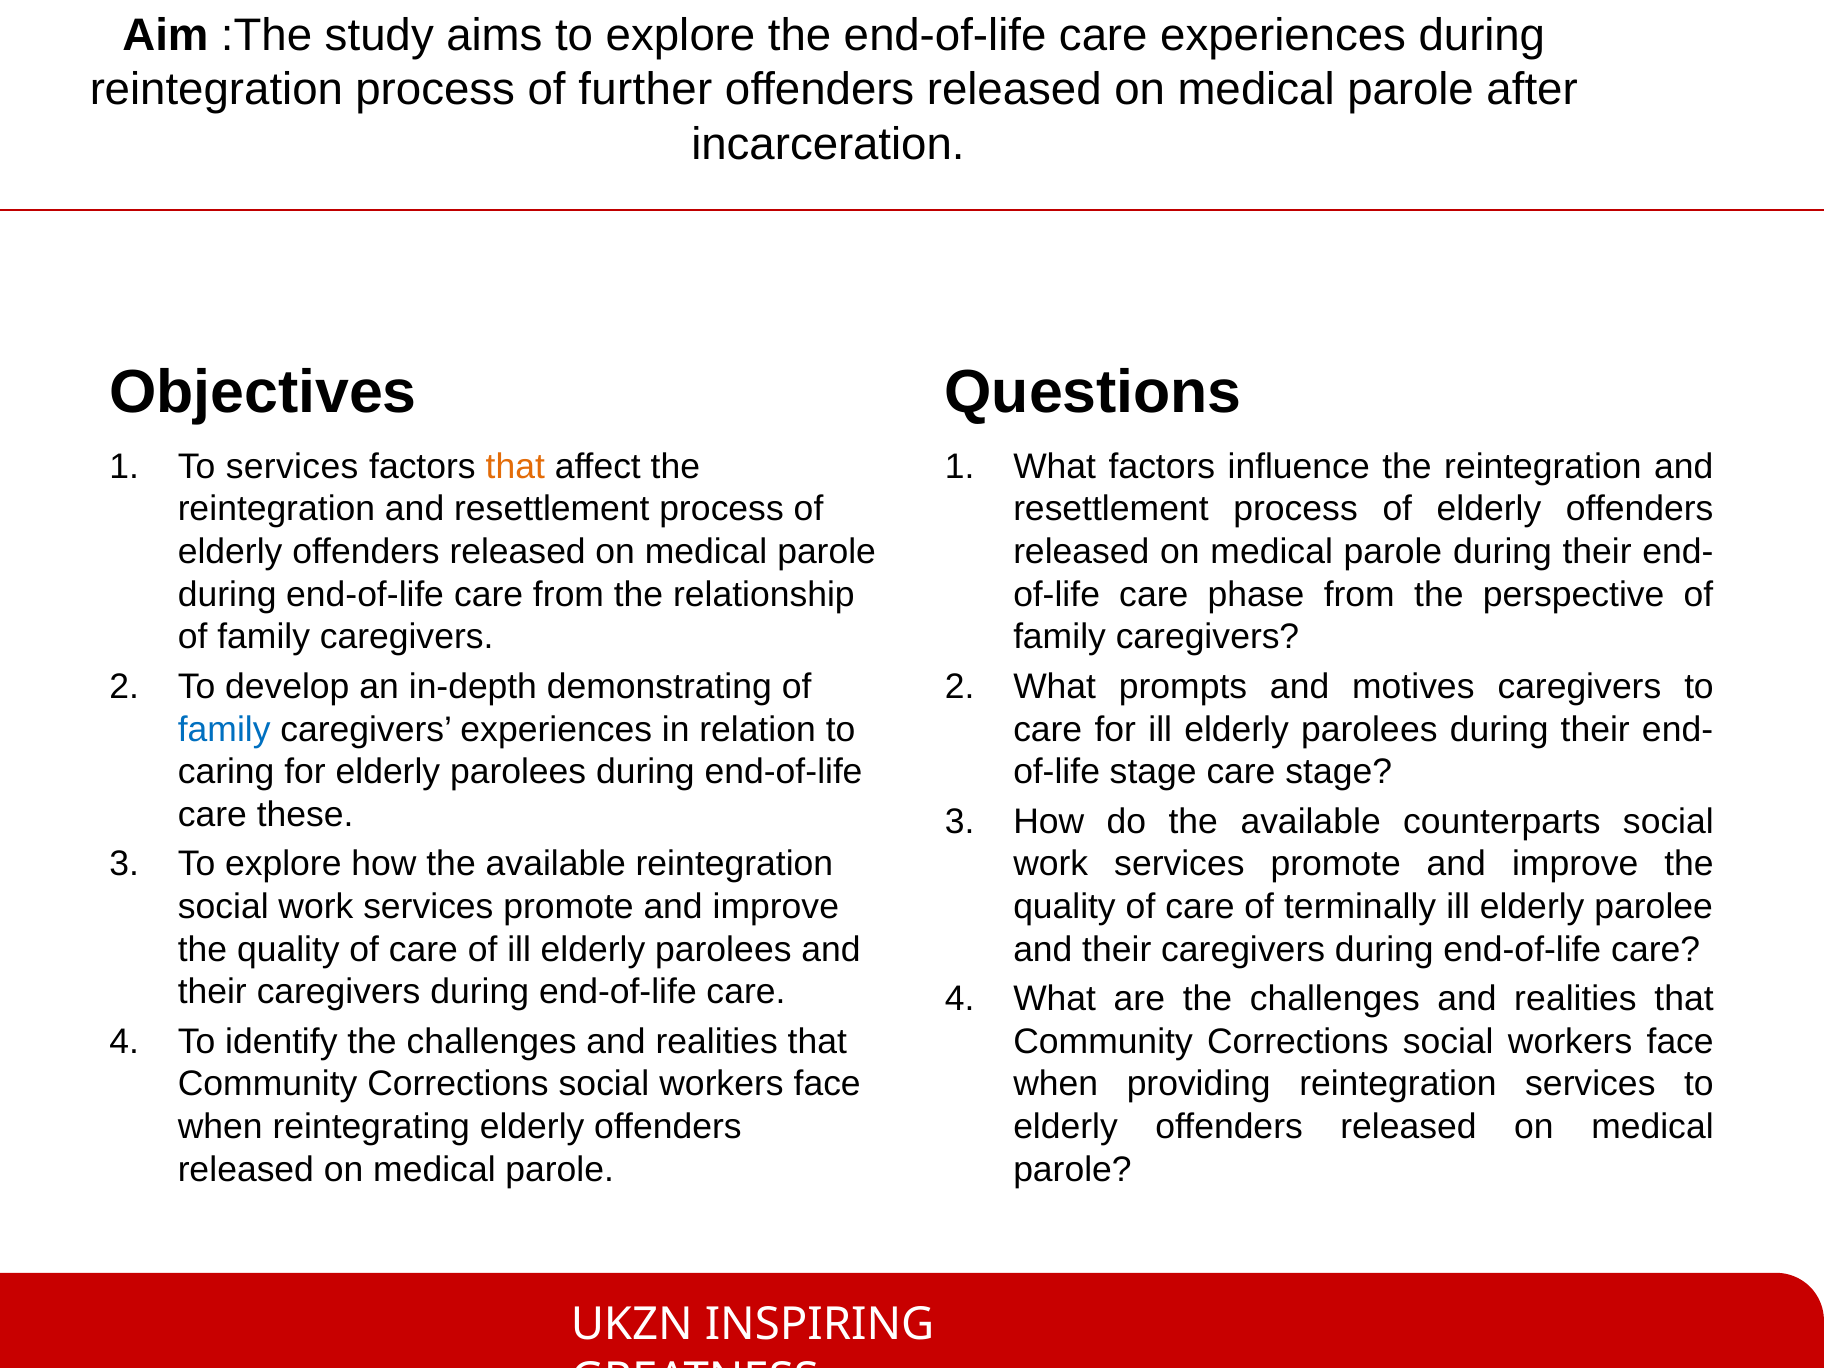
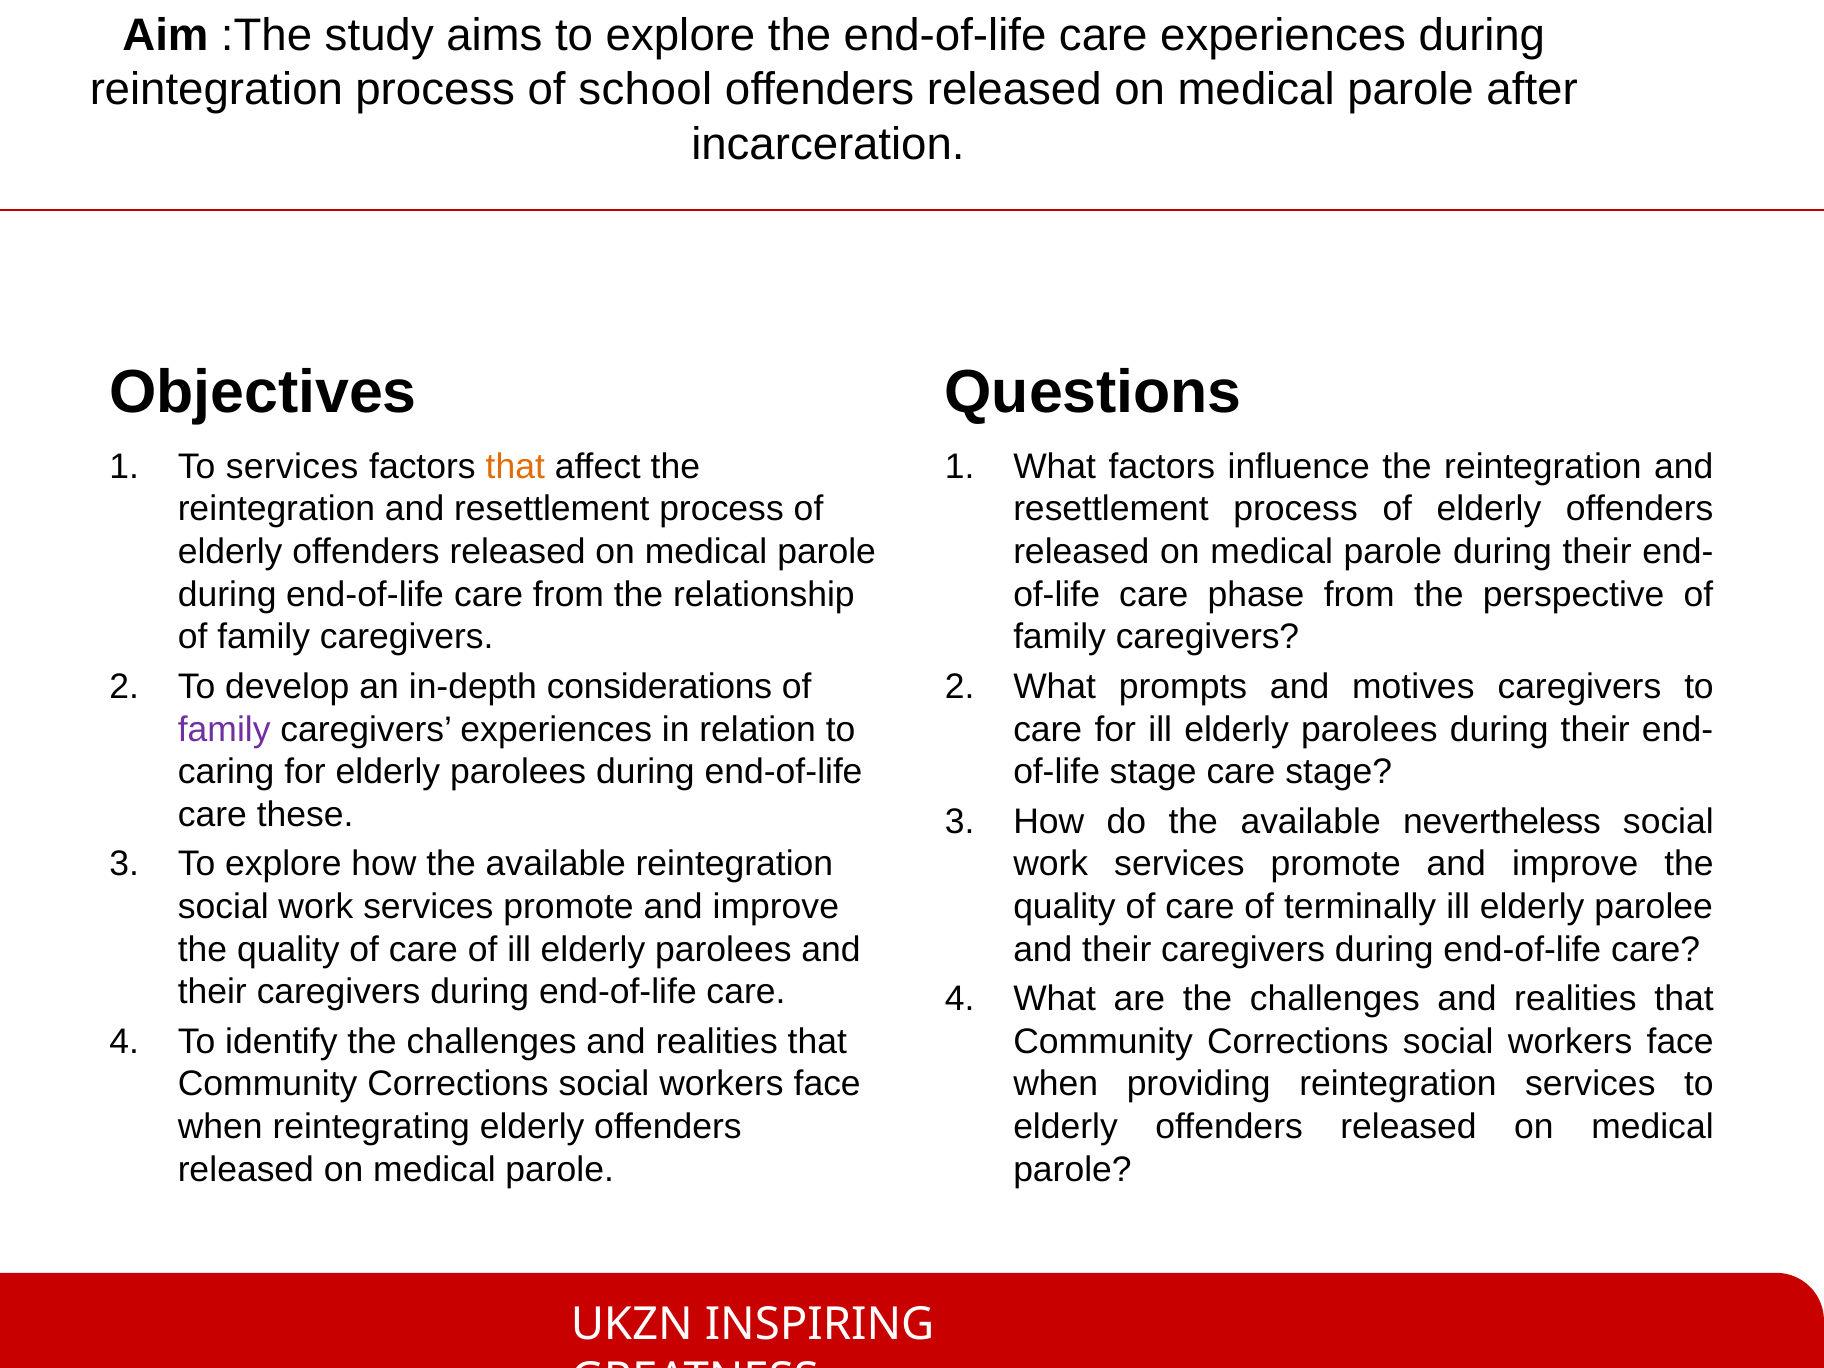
further: further -> school (645, 90)
demonstrating: demonstrating -> considerations (660, 687)
family colour: blue -> purple (224, 729)
counterparts: counterparts -> nevertheless (1502, 822)
